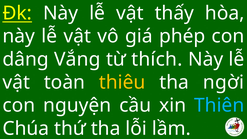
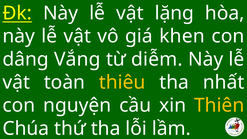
thấy: thấy -> lặng (174, 13)
phép: phép -> khen (182, 36)
thích: thích -> diễm (157, 59)
ngời: ngời -> nhất (224, 82)
Thiên colour: light blue -> yellow (219, 105)
